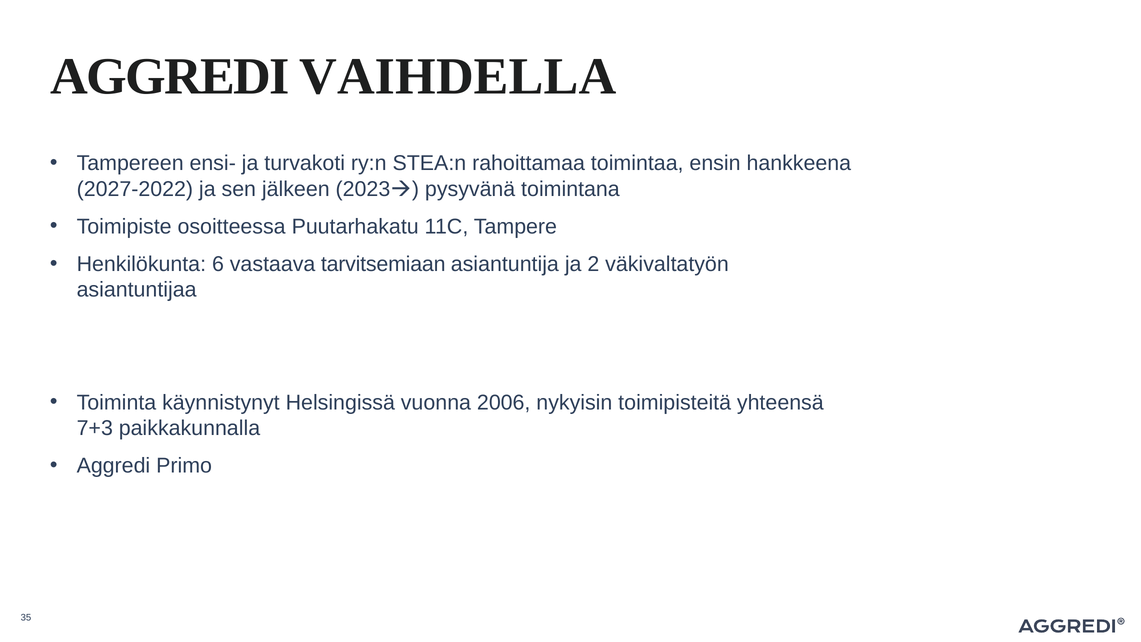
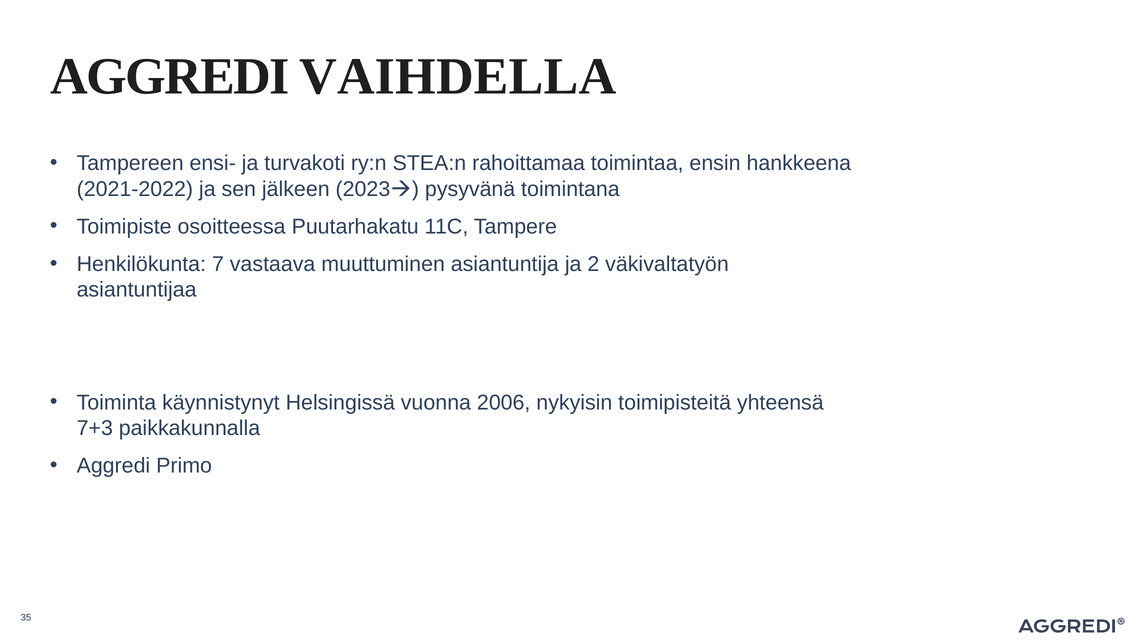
2027-2022: 2027-2022 -> 2021-2022 (135, 189)
6: 6 -> 7 (218, 264)
tarvitsemiaan: tarvitsemiaan -> muuttuminen (383, 264)
